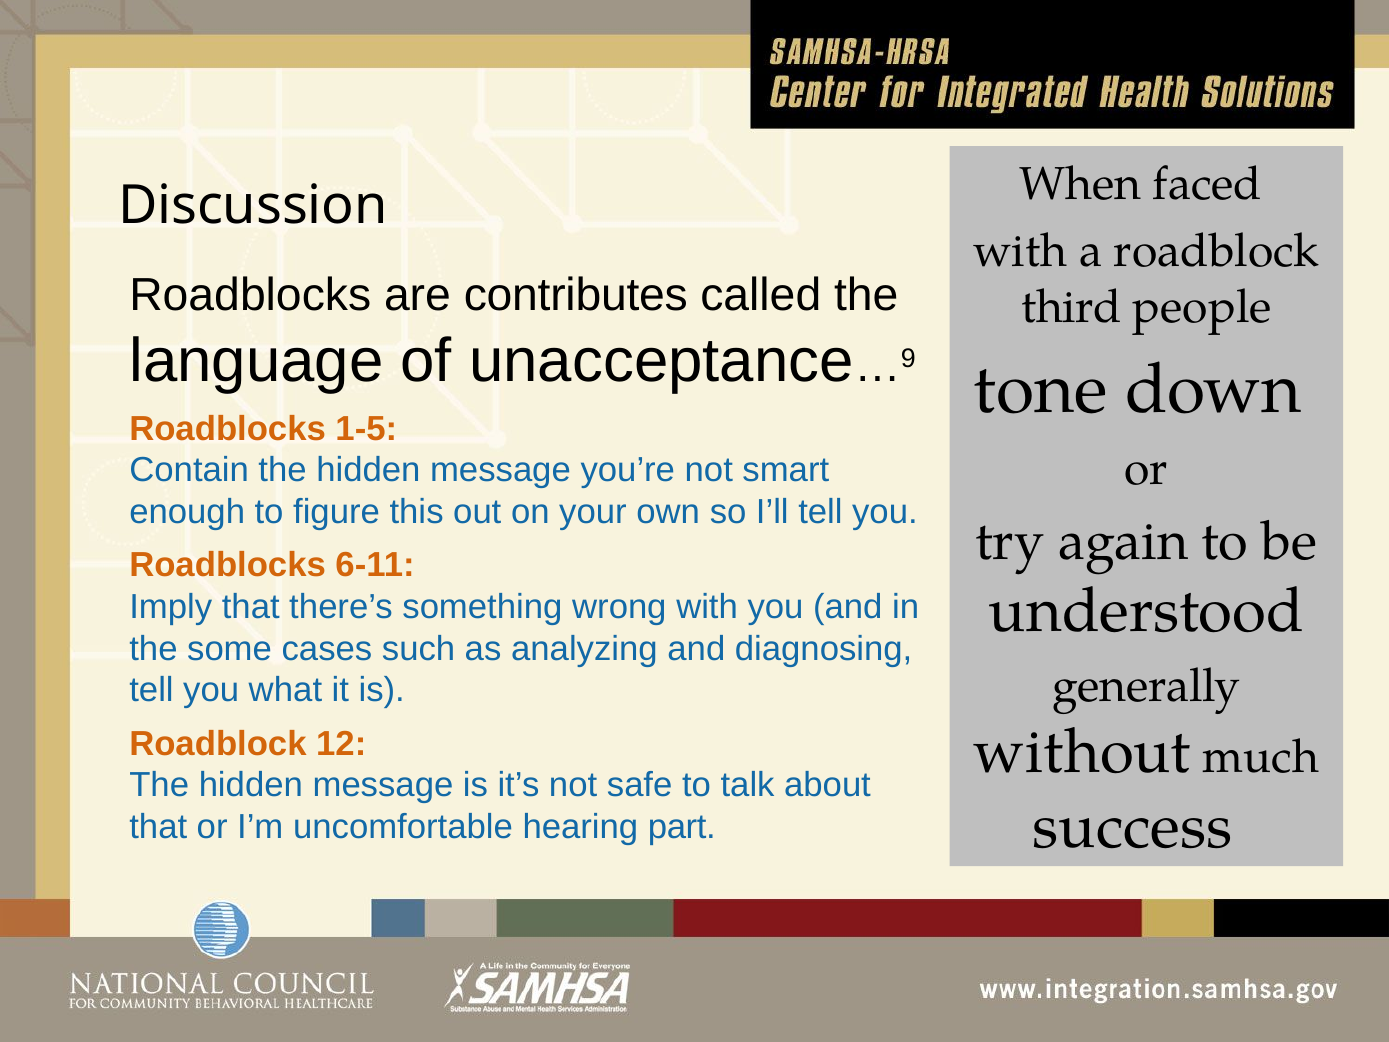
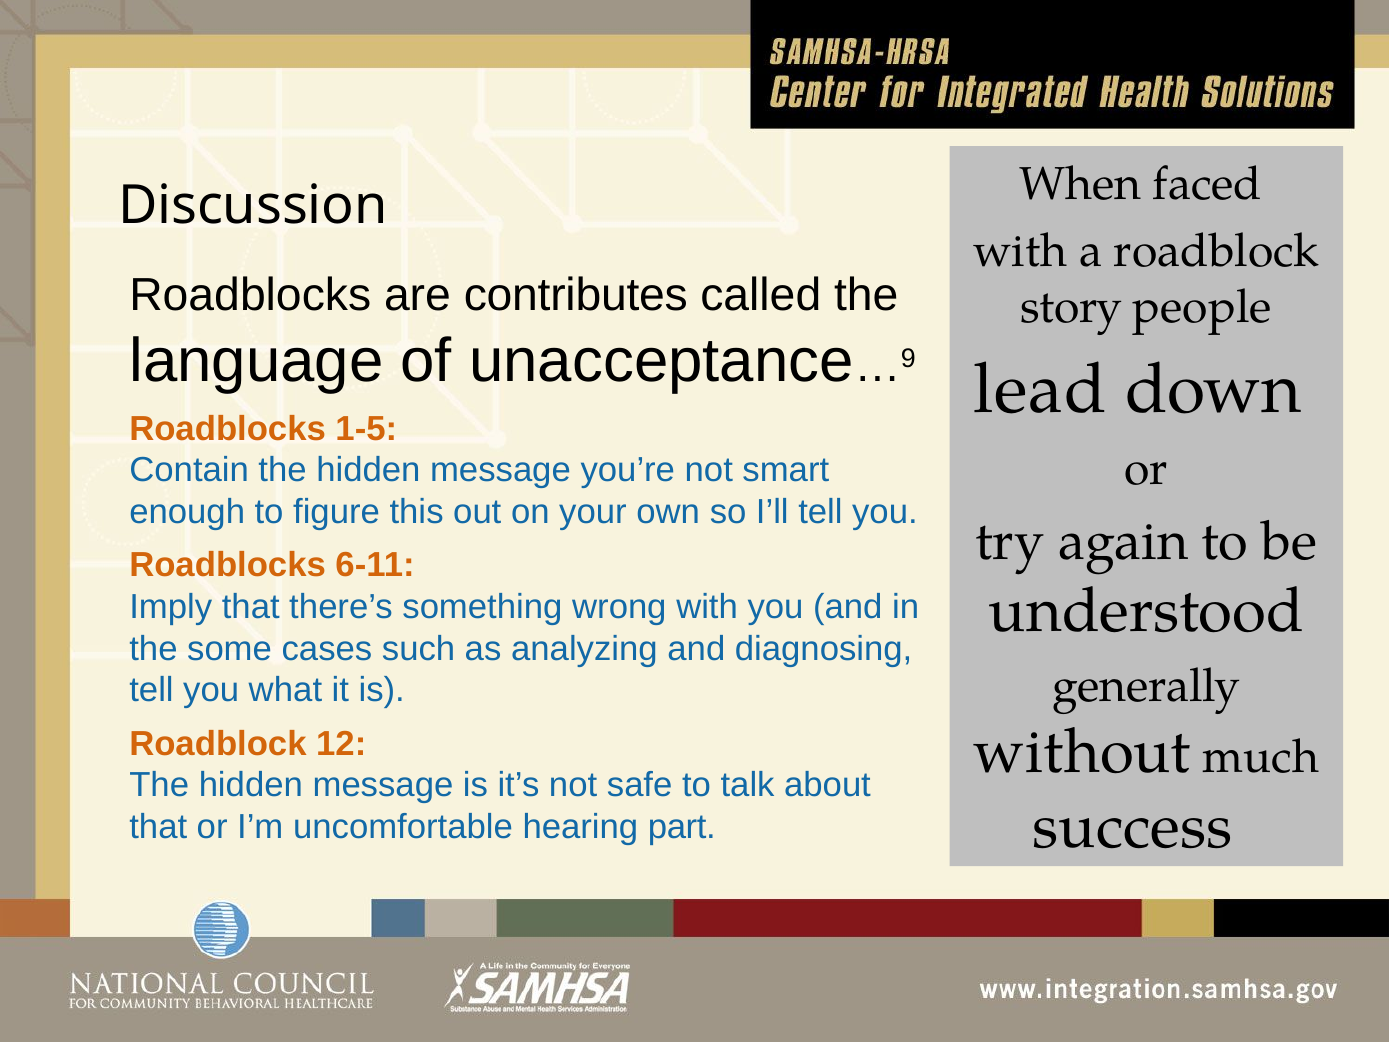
third: third -> story (1072, 307)
tone: tone -> lead (1040, 389)
